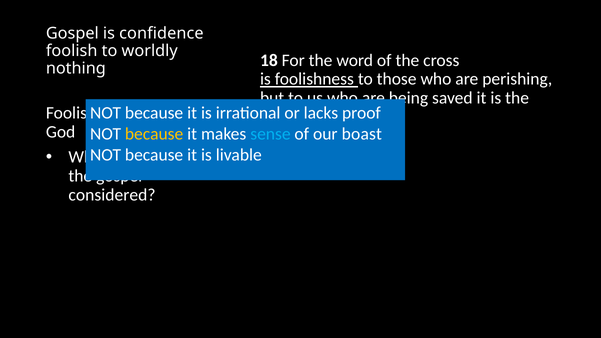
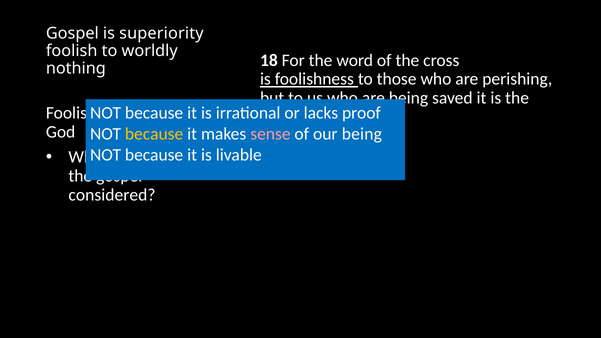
confidence: confidence -> superiority (161, 33)
sense colour: light blue -> pink (270, 134)
our boast: boast -> being (362, 134)
